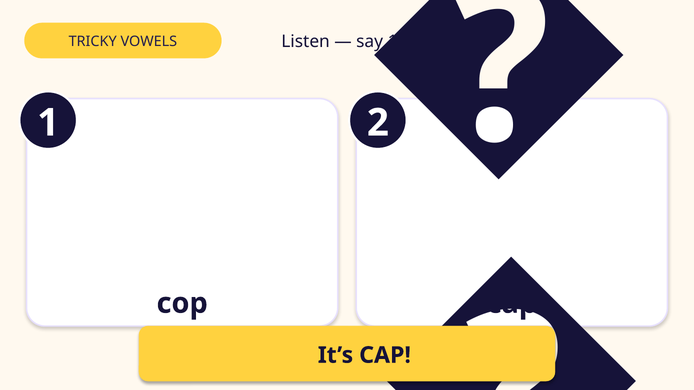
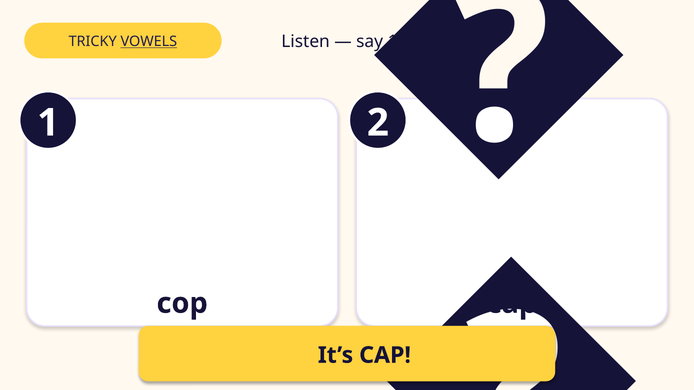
VOWELS underline: none -> present (149, 42)
